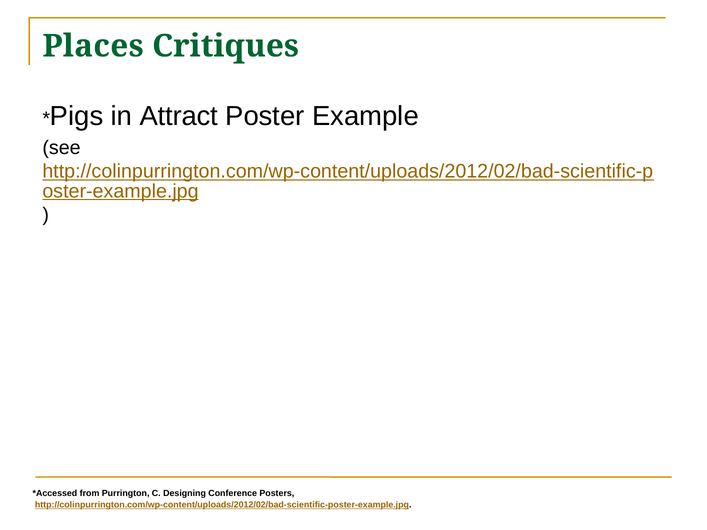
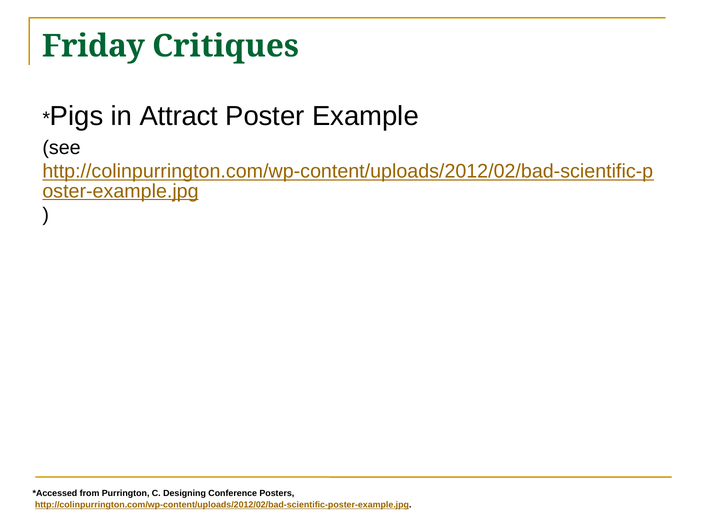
Places: Places -> Friday (93, 46)
